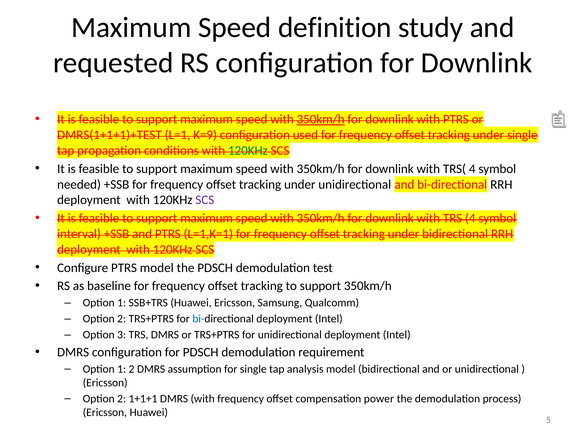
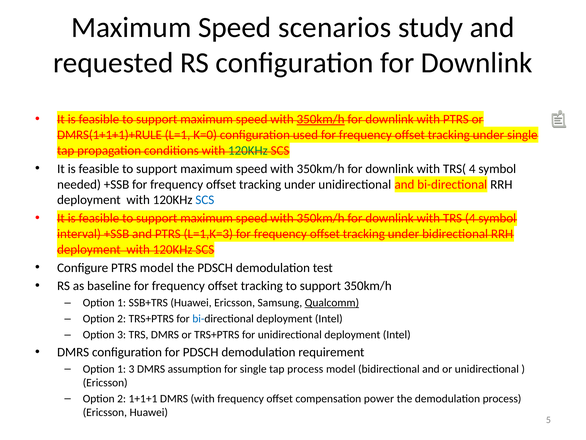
definition: definition -> scenarios (335, 27)
DMRS(1+1+1)+TEST: DMRS(1+1+1)+TEST -> DMRS(1+1+1)+RULE (110, 135)
K=9: K=9 -> K=0 (205, 135)
SCS colour: purple -> blue (205, 200)
L=1,K=1: L=1,K=1 -> L=1,K=3 (208, 234)
Qualcomm underline: none -> present (332, 303)
1 2: 2 -> 3 (132, 369)
tap analysis: analysis -> process (305, 369)
